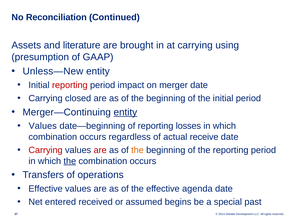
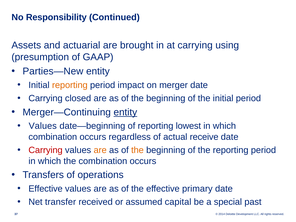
Reconciliation: Reconciliation -> Responsibility (56, 17)
literature: literature -> actuarial (82, 45)
Unless—New: Unless—New -> Parties—New (53, 71)
reporting colour: red -> orange (70, 85)
losses: losses -> lowest (188, 126)
are colour: red -> orange (100, 150)
the underline: present -> none (70, 161)
agenda: agenda -> primary (197, 189)
entered: entered -> transfer (61, 202)
begins: begins -> capital (178, 202)
